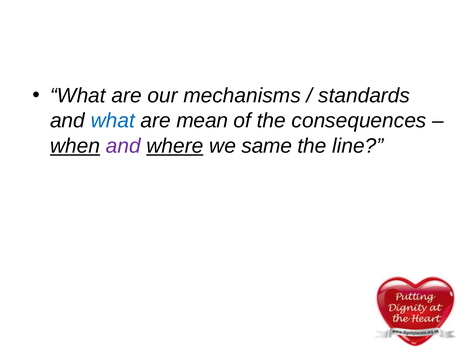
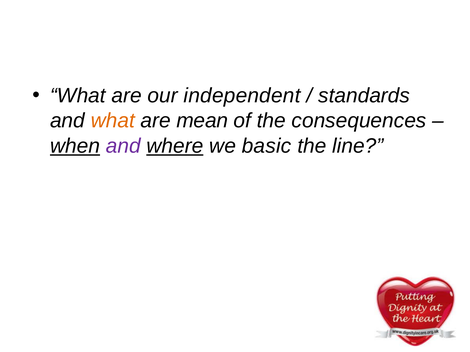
mechanisms: mechanisms -> independent (242, 96)
what colour: blue -> orange (113, 121)
same: same -> basic (267, 146)
